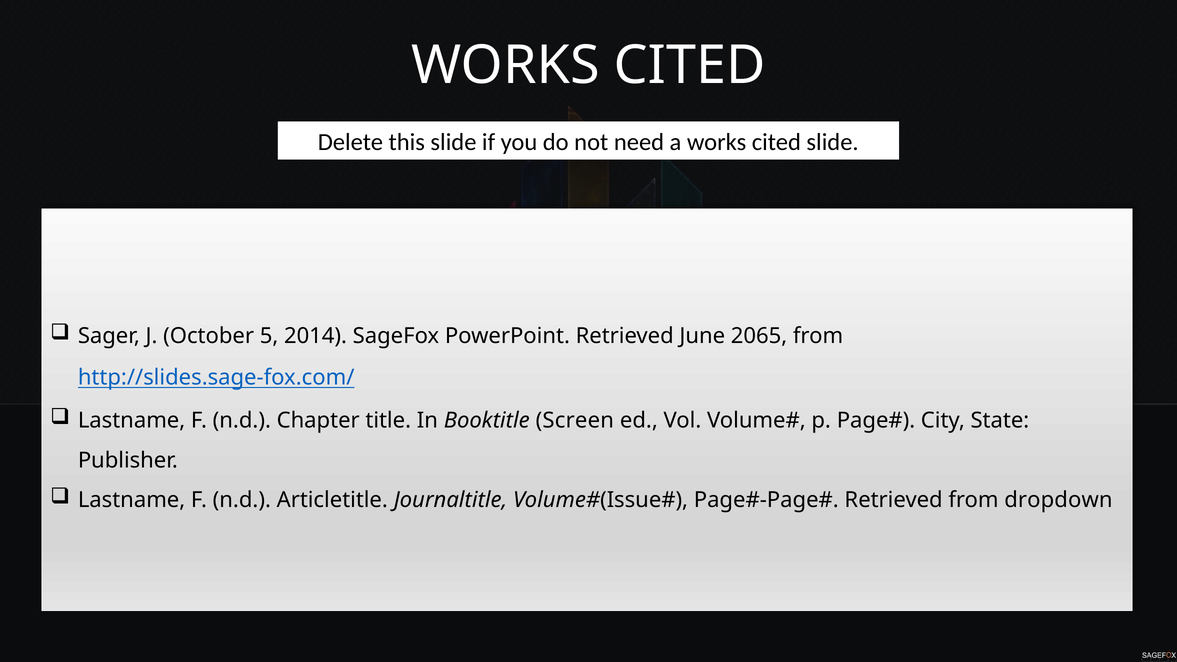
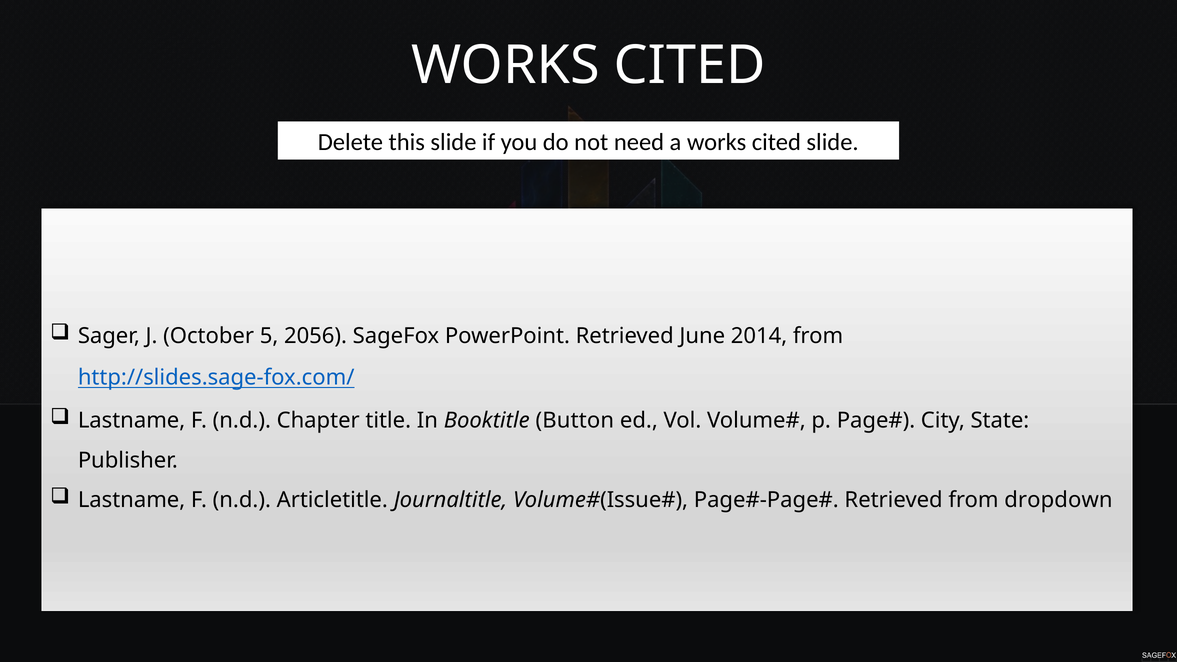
2014: 2014 -> 2056 (315, 336)
2065: 2065 -> 2014 (759, 336)
Screen: Screen -> Button (575, 421)
